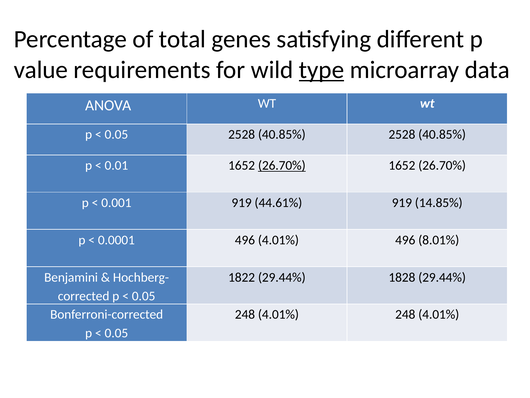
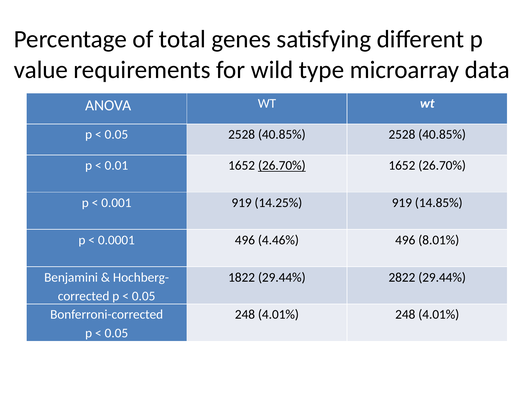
type underline: present -> none (322, 70)
44.61%: 44.61% -> 14.25% (278, 203)
496 4.01%: 4.01% -> 4.46% (278, 240)
1828: 1828 -> 2822 (402, 277)
